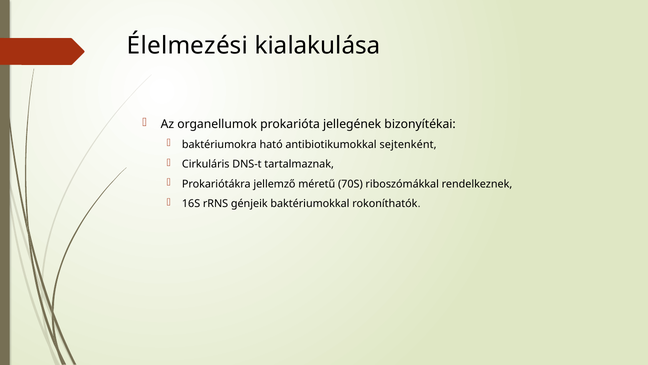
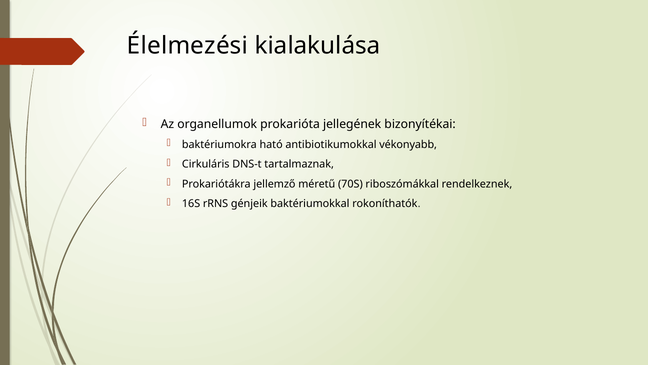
sejtenként: sejtenként -> vékonyabb (408, 144)
